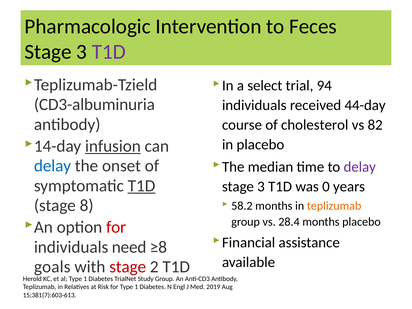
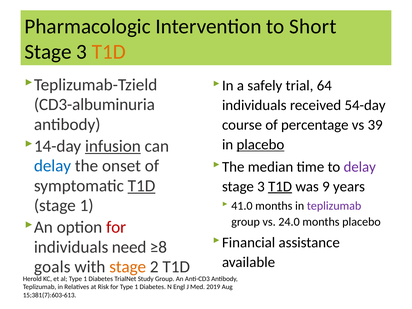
Feces: Feces -> Short (313, 27)
T1D colour: purple -> orange (109, 52)
select: select -> safely (265, 86)
94: 94 -> 64 (324, 86)
44-day: 44-day -> 54-day (365, 105)
cholesterol: cholesterol -> percentage (315, 125)
82: 82 -> 39 (375, 125)
placebo underline: none -> present (260, 145)
T1D underline: none -> present (280, 186)
0: 0 -> 9 (326, 186)
stage 8: 8 -> 1 (87, 205)
58.2: 58.2 -> 41.0 (242, 206)
teplizumab colour: orange -> purple (334, 206)
28.4: 28.4 -> 24.0 (289, 222)
stage colour: red -> orange (128, 267)
